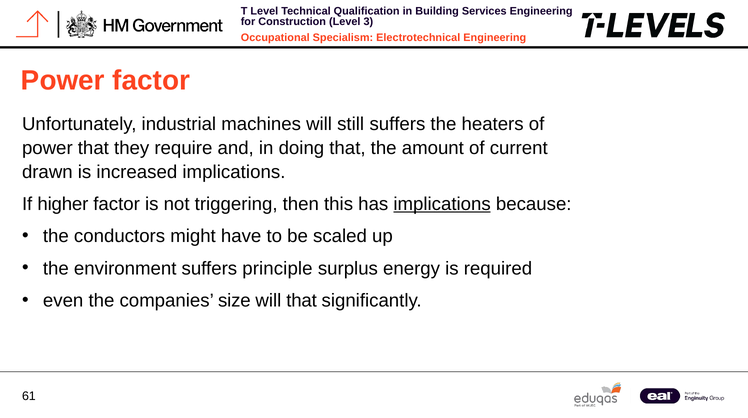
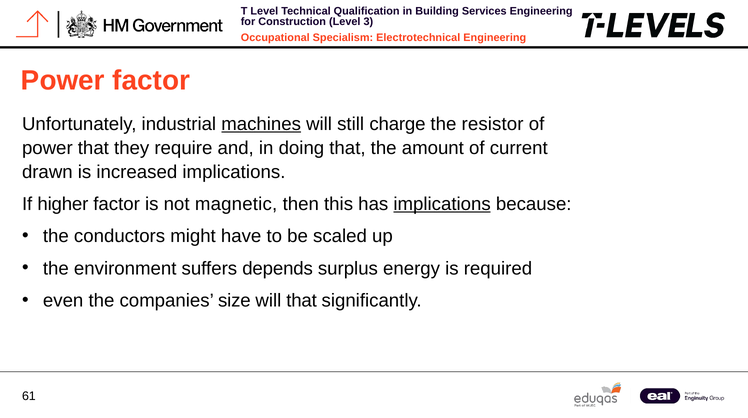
machines underline: none -> present (261, 124)
still suffers: suffers -> charge (398, 124)
heaters: heaters -> resistor (493, 124)
triggering: triggering -> magnetic (236, 204)
principle: principle -> depends (278, 268)
